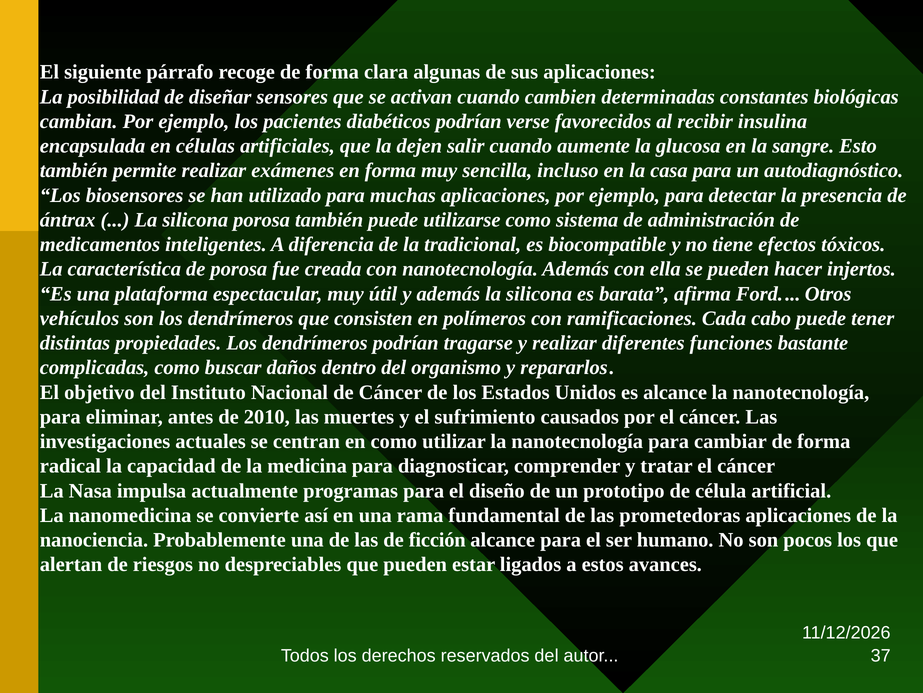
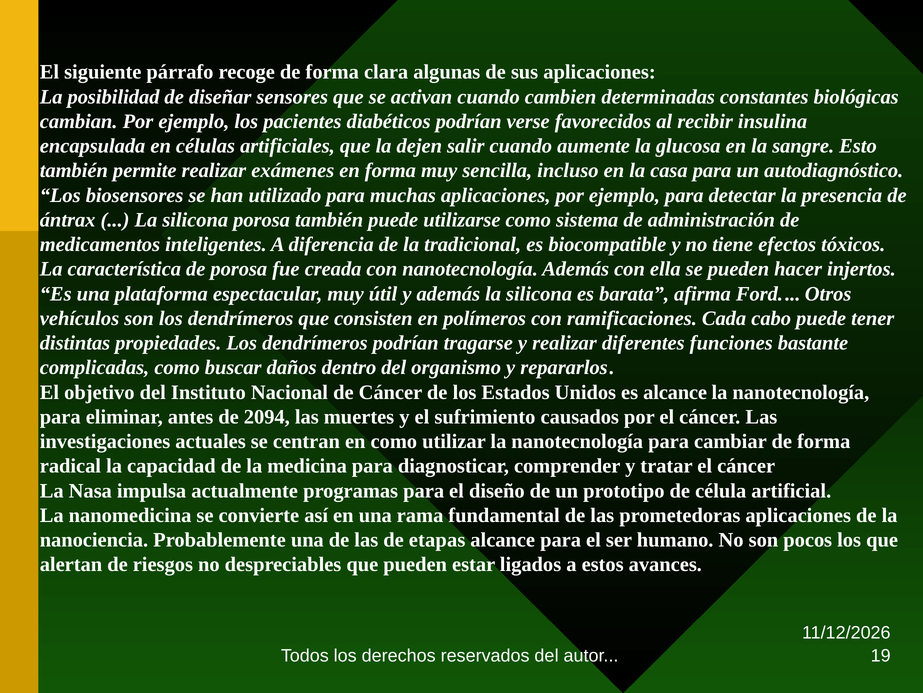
2010: 2010 -> 2094 (267, 417)
ficción: ficción -> etapas (437, 540)
37: 37 -> 19 (881, 655)
